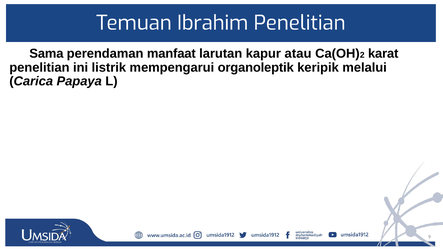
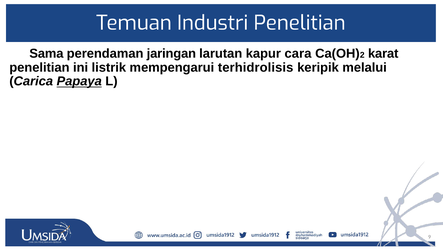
Ibrahim: Ibrahim -> Industri (213, 23)
manfaat: manfaat -> jaringan (171, 54)
atau: atau -> cara (298, 54)
organoleptik: organoleptik -> terhidrolisis (256, 67)
Papaya underline: none -> present (79, 81)
